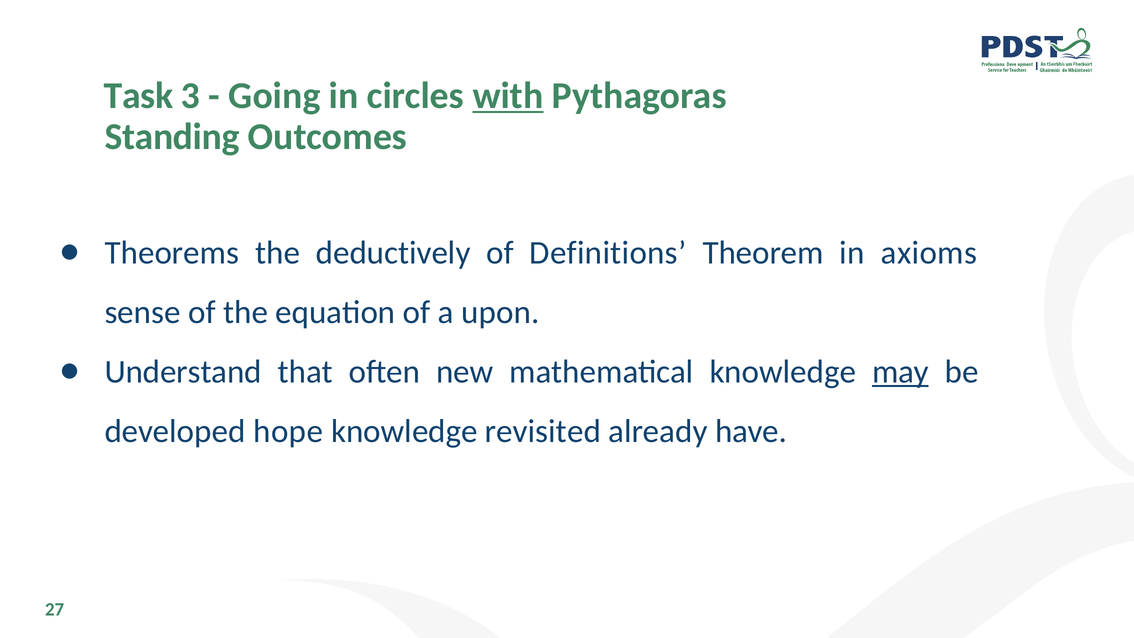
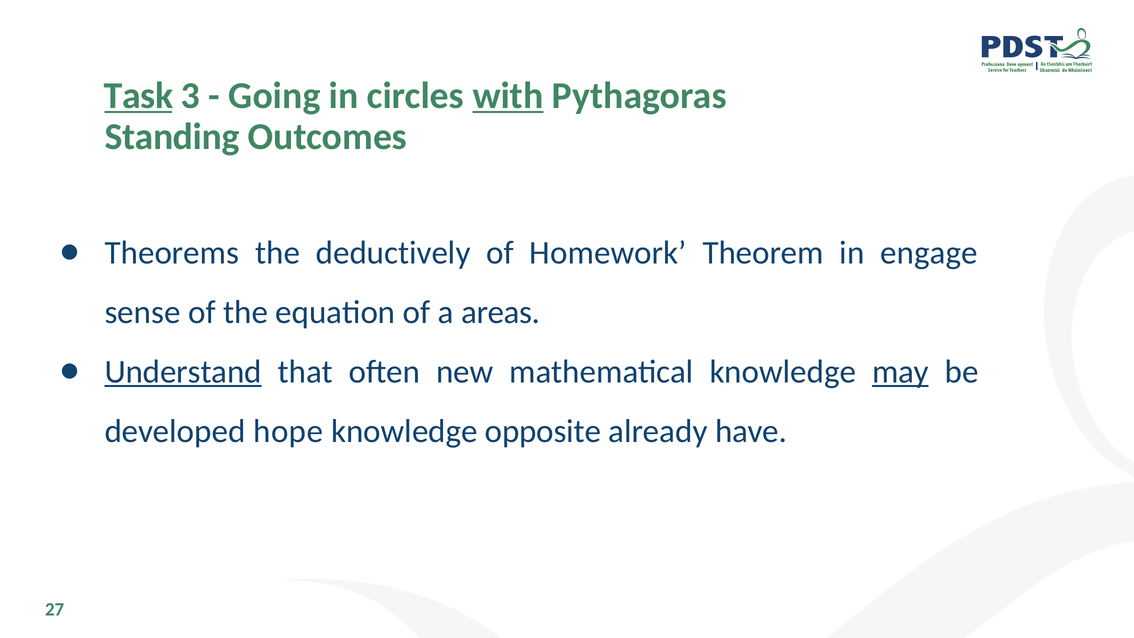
Task underline: none -> present (139, 96)
Definitions: Definitions -> Homework (608, 253)
axioms: axioms -> engage (929, 253)
upon: upon -> areas (501, 312)
Understand underline: none -> present (183, 372)
revisited: revisited -> opposite (543, 431)
